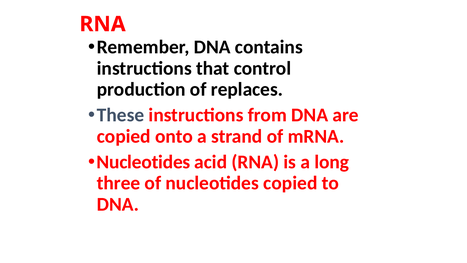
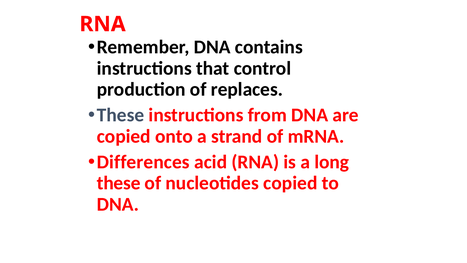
Nucleotides: Nucleotides -> Differences (143, 162)
three: three -> these (119, 183)
